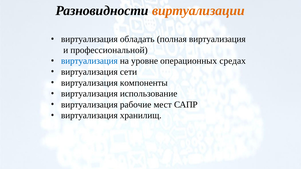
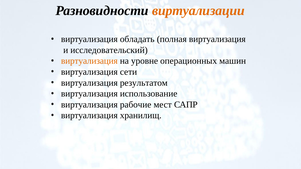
профессиональной: профессиональной -> исследовательский (109, 50)
виртуализация colour: blue -> orange (89, 61)
средах: средах -> машин (233, 61)
компоненты: компоненты -> результатом (144, 83)
